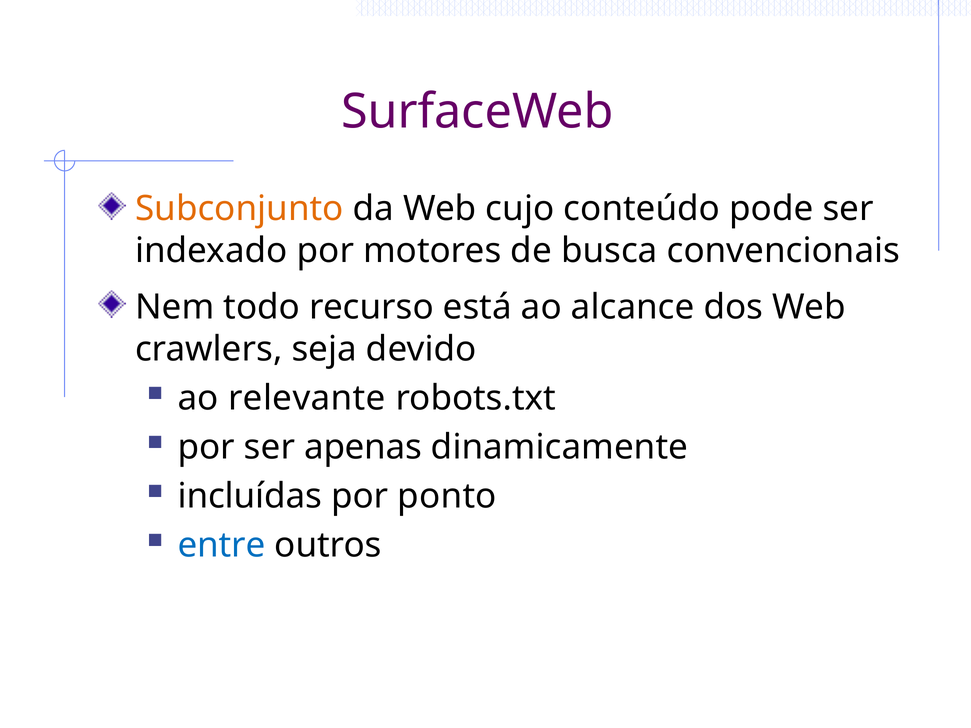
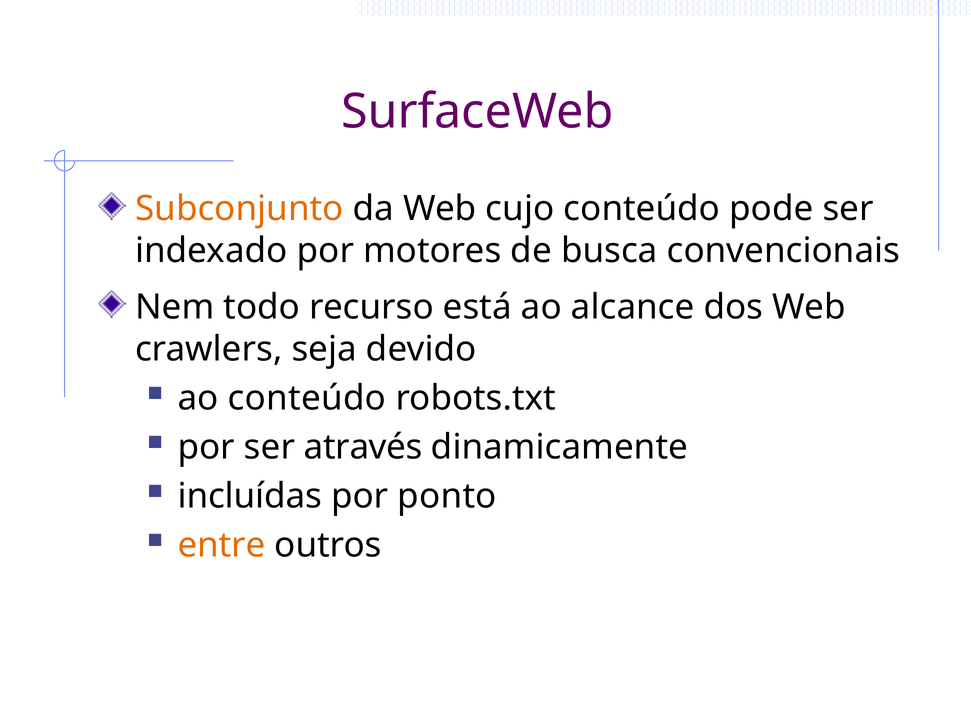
ao relevante: relevante -> conteúdo (307, 398)
apenas: apenas -> através (363, 447)
entre colour: blue -> orange (222, 545)
